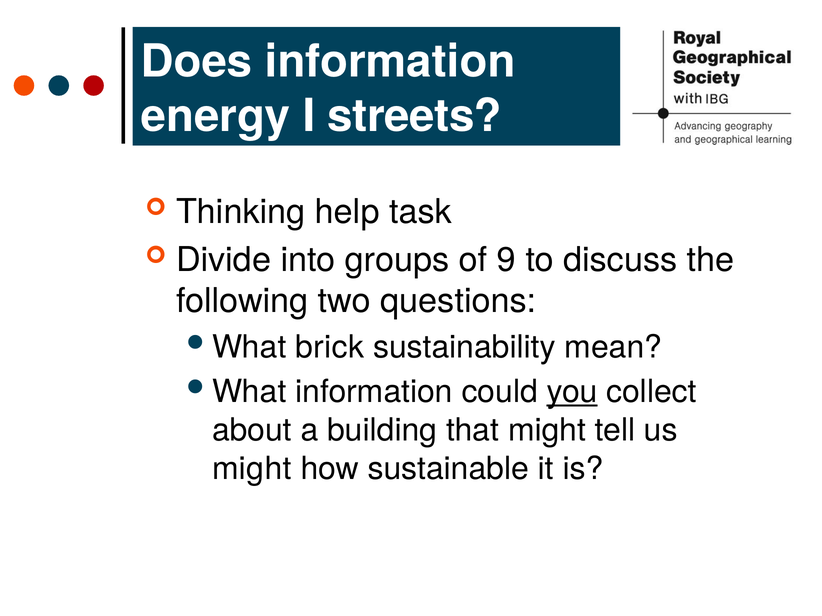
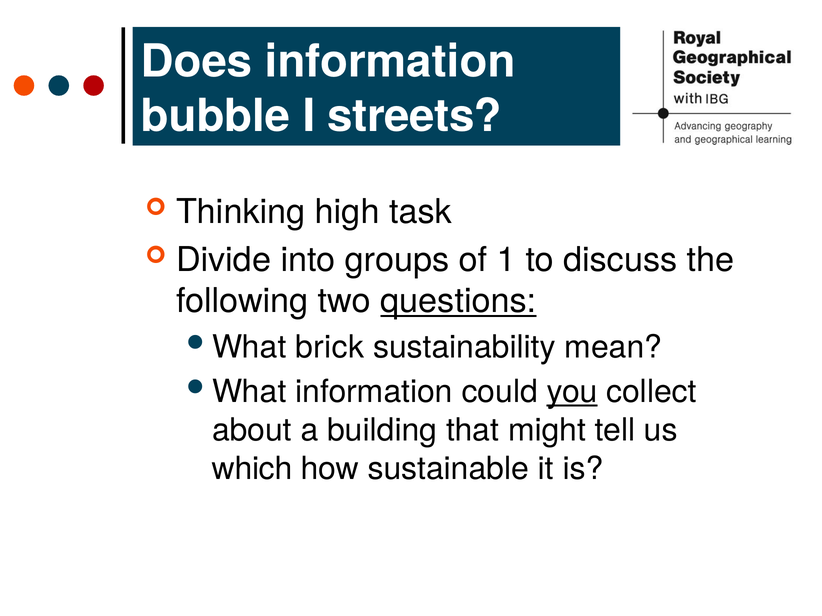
energy: energy -> bubble (216, 116)
help: help -> high (347, 212)
9: 9 -> 1 (506, 260)
questions underline: none -> present (458, 301)
might: might -> which (252, 469)
